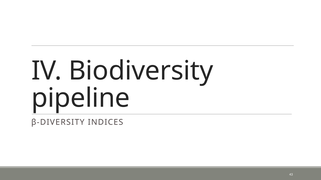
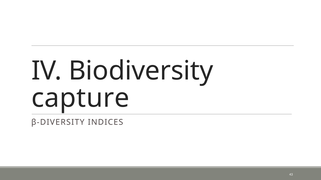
pipeline: pipeline -> capture (80, 98)
